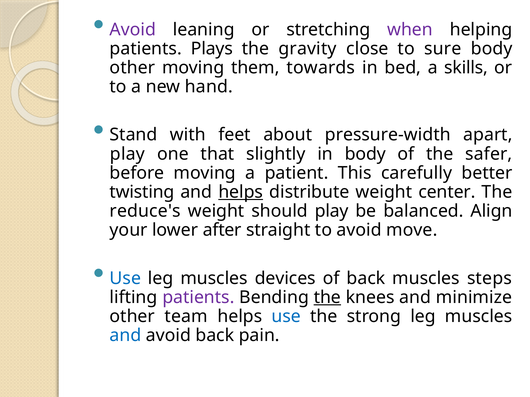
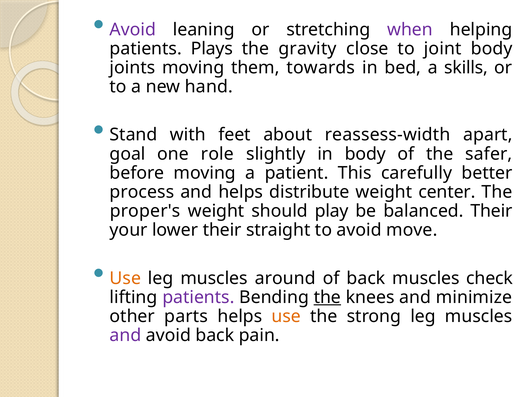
sure: sure -> joint (443, 49)
other: other -> joints (132, 68)
pressure-width: pressure-width -> reassess-width (388, 135)
play: play -> goal (128, 154)
that: that -> role (217, 154)
twisting: twisting -> process (142, 192)
helps underline: present -> none (241, 192)
reduce's: reduce's -> proper's (145, 211)
balanced Align: Align -> Their (492, 211)
lower after: after -> their (222, 230)
Use colour: blue -> orange (125, 279)
devices: devices -> around (285, 279)
steps: steps -> check (490, 279)
team: team -> parts (186, 317)
use colour: blue -> orange (286, 317)
and colour: blue -> purple (125, 336)
